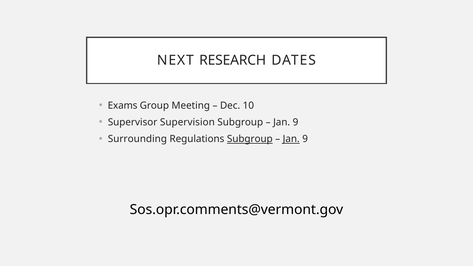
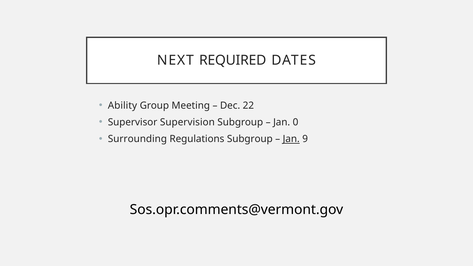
RESEARCH: RESEARCH -> REQUIRED (233, 60)
Exams: Exams -> Ability (122, 106)
10: 10 -> 22 (248, 106)
9: 9 -> 0 (296, 122)
Subgroup underline: present -> none (250, 139)
